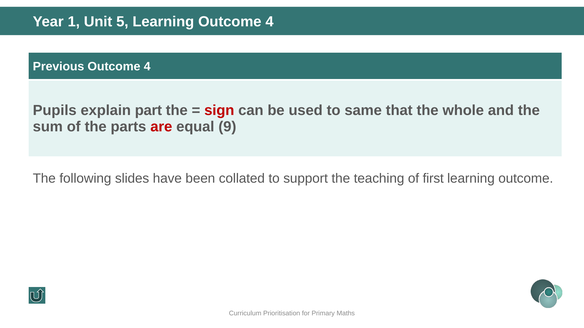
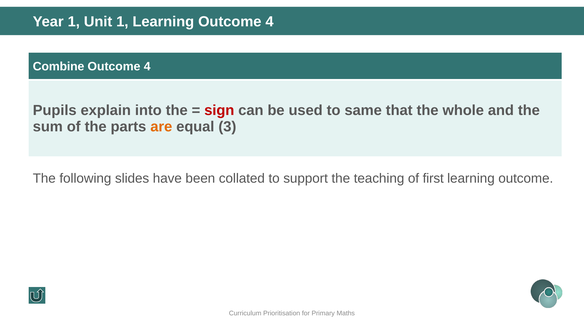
Unit 5: 5 -> 1 (122, 22)
Previous: Previous -> Combine (59, 67)
part: part -> into (148, 111)
are colour: red -> orange (161, 127)
9: 9 -> 3 (227, 127)
